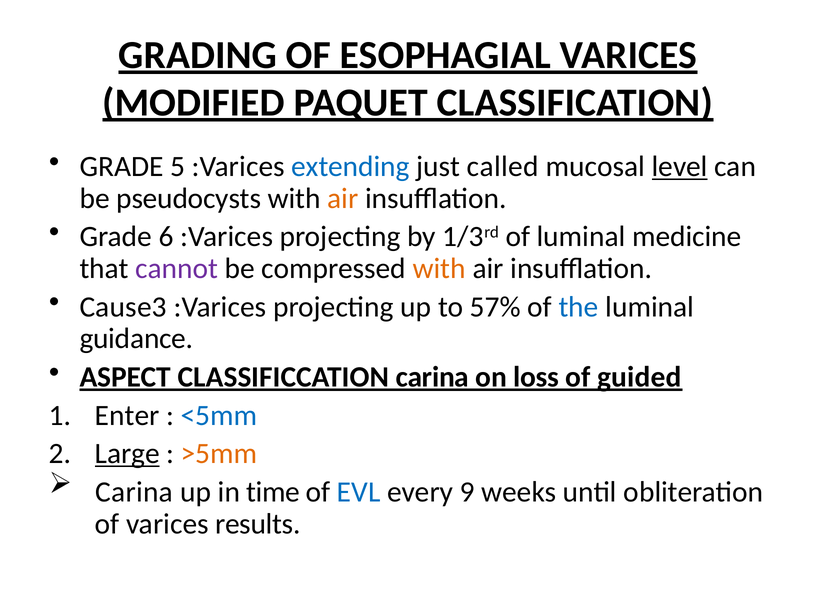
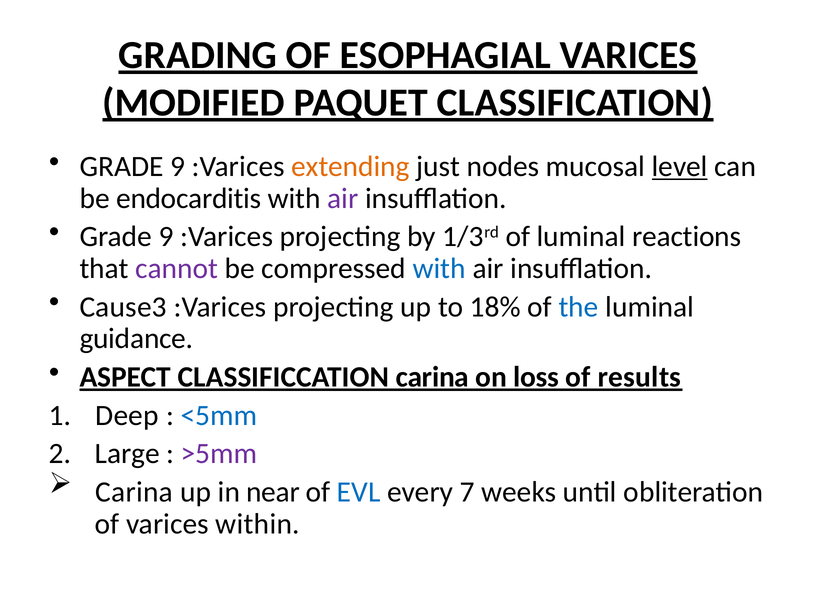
5: 5 -> 9 (178, 167)
extending colour: blue -> orange (350, 167)
called: called -> nodes (503, 167)
pseudocysts: pseudocysts -> endocarditis (189, 198)
air colour: orange -> purple (343, 198)
6: 6 -> 9 (166, 237)
medicine: medicine -> reactions (687, 237)
with colour: orange -> blue (439, 269)
57%: 57% -> 18% (495, 307)
guided: guided -> results (639, 377)
Enter: Enter -> Deep (127, 415)
Large underline: present -> none (127, 454)
>5mm colour: orange -> purple (219, 454)
time: time -> near (273, 492)
9: 9 -> 7 (467, 492)
results: results -> within (258, 524)
